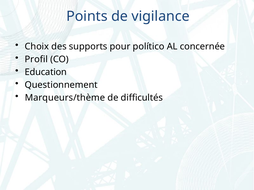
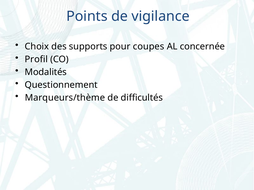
político: político -> coupes (149, 47)
Education: Education -> Modalités (46, 72)
